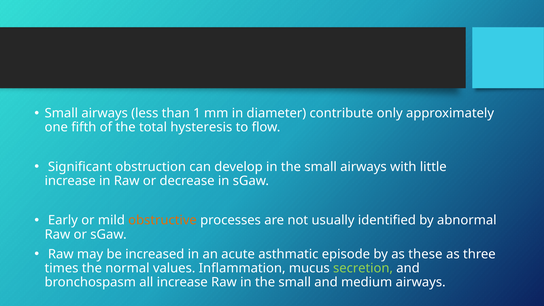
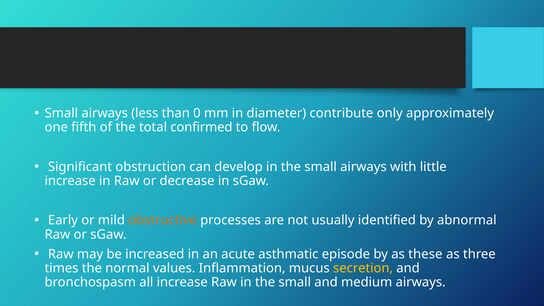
1: 1 -> 0 (197, 113)
hysteresis: hysteresis -> confirmed (201, 127)
secretion colour: light green -> yellow (363, 268)
